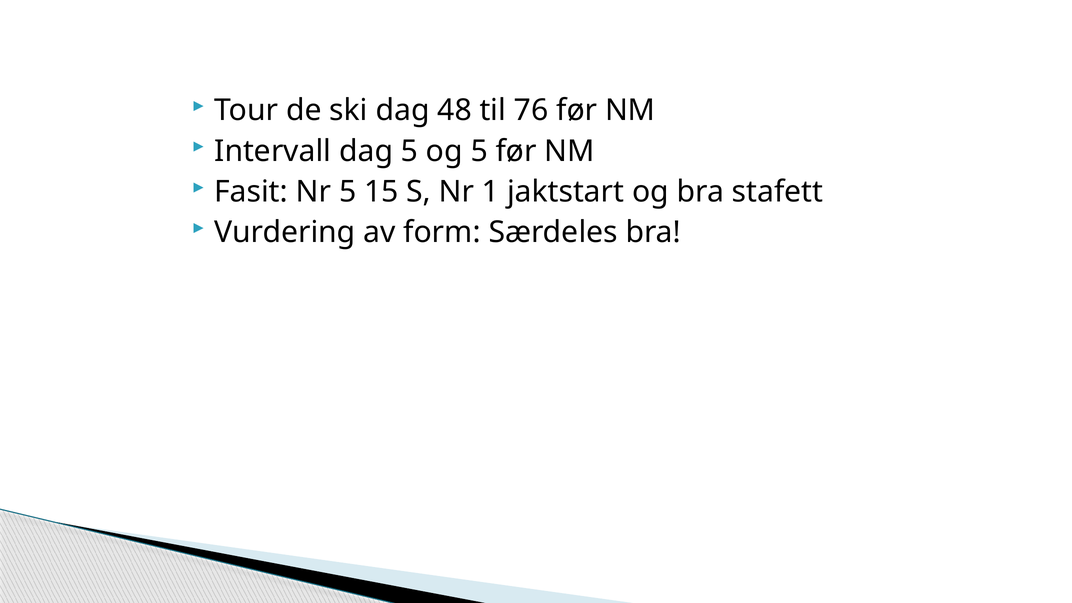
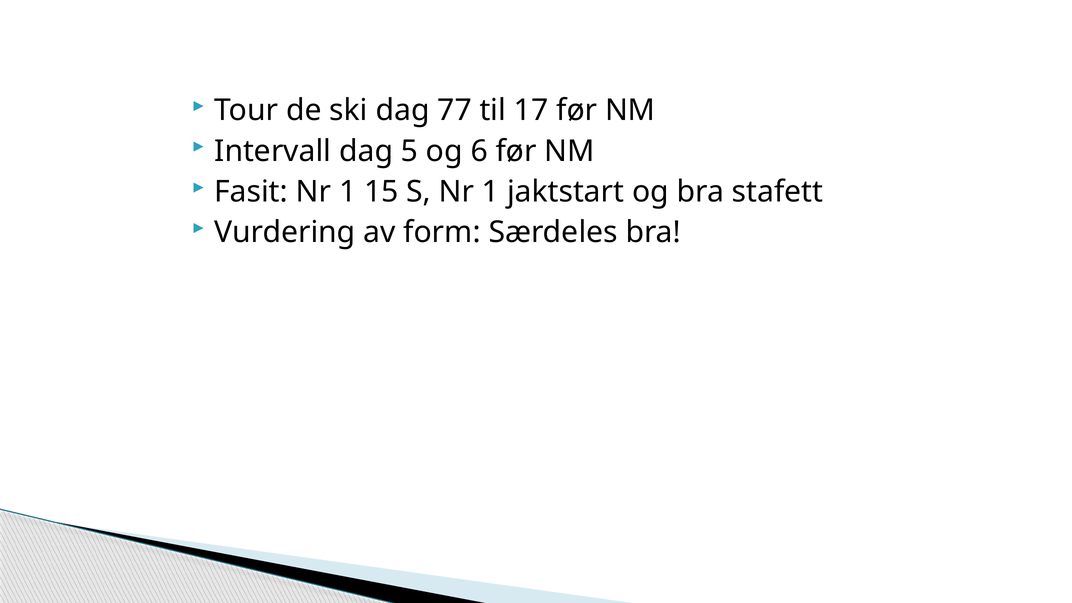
48: 48 -> 77 (455, 110)
76: 76 -> 17 (531, 110)
og 5: 5 -> 6 (479, 151)
Fasit Nr 5: 5 -> 1 (348, 192)
